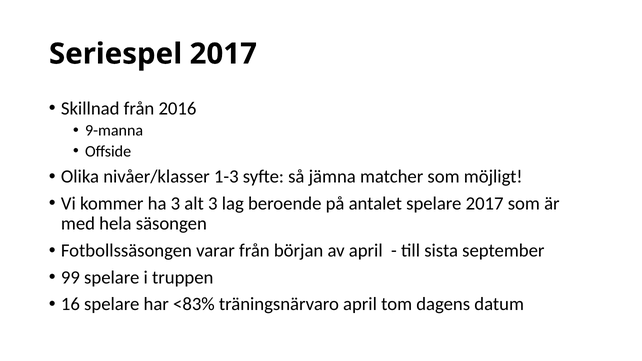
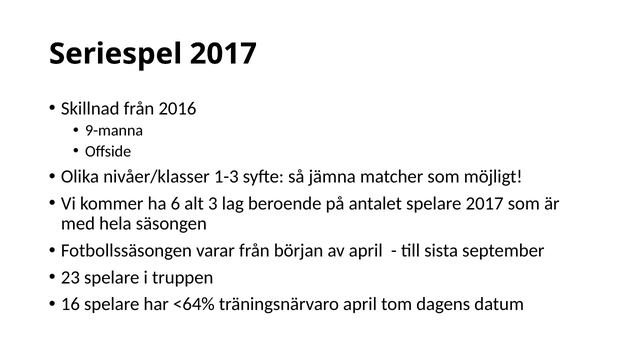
ha 3: 3 -> 6 (175, 204)
99: 99 -> 23 (70, 278)
<83%: <83% -> <64% (194, 304)
